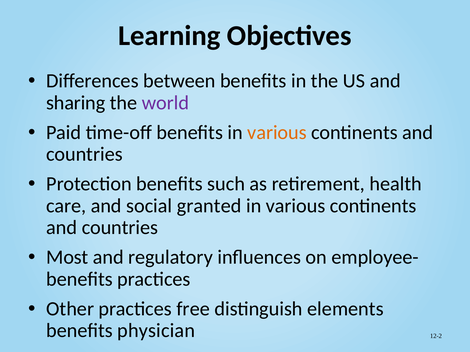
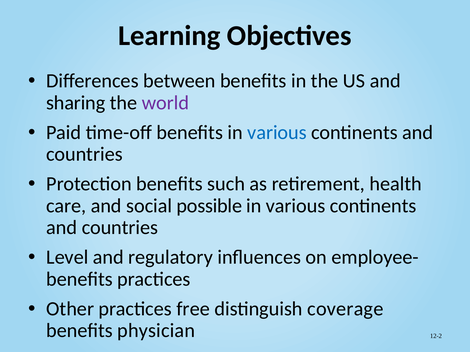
various colour: orange -> blue (277, 133)
granted: granted -> possible (209, 206)
Most: Most -> Level (67, 258)
elements: elements -> coverage (345, 309)
